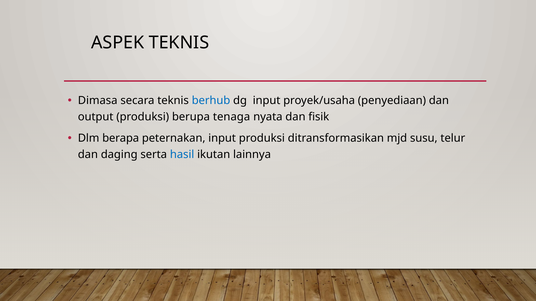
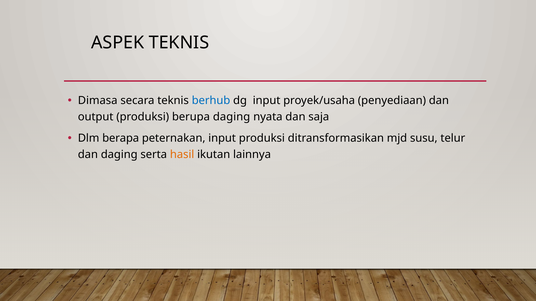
berupa tenaga: tenaga -> daging (232, 117)
fisik: fisik -> saja (319, 117)
hasil colour: blue -> orange (182, 155)
